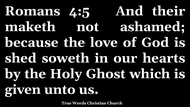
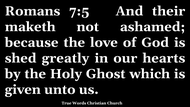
4:5: 4:5 -> 7:5 (79, 11)
soweth: soweth -> greatly (65, 58)
